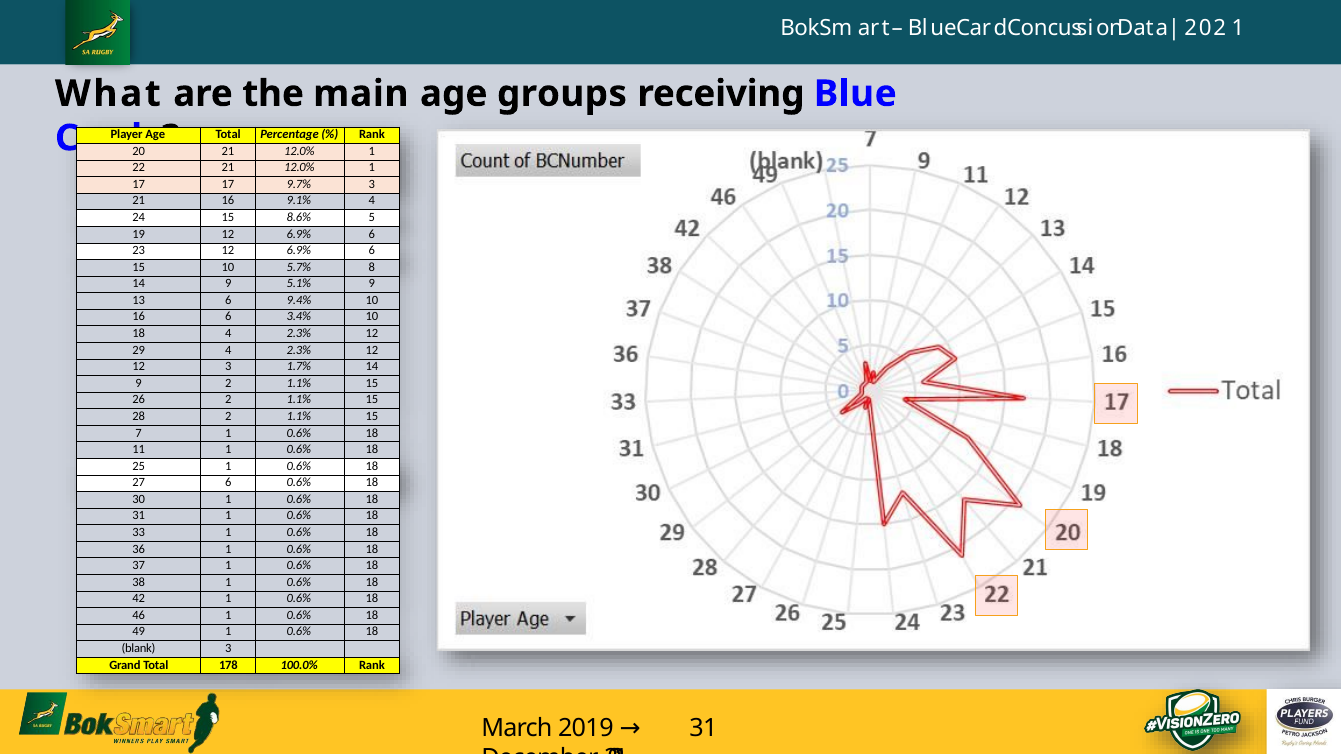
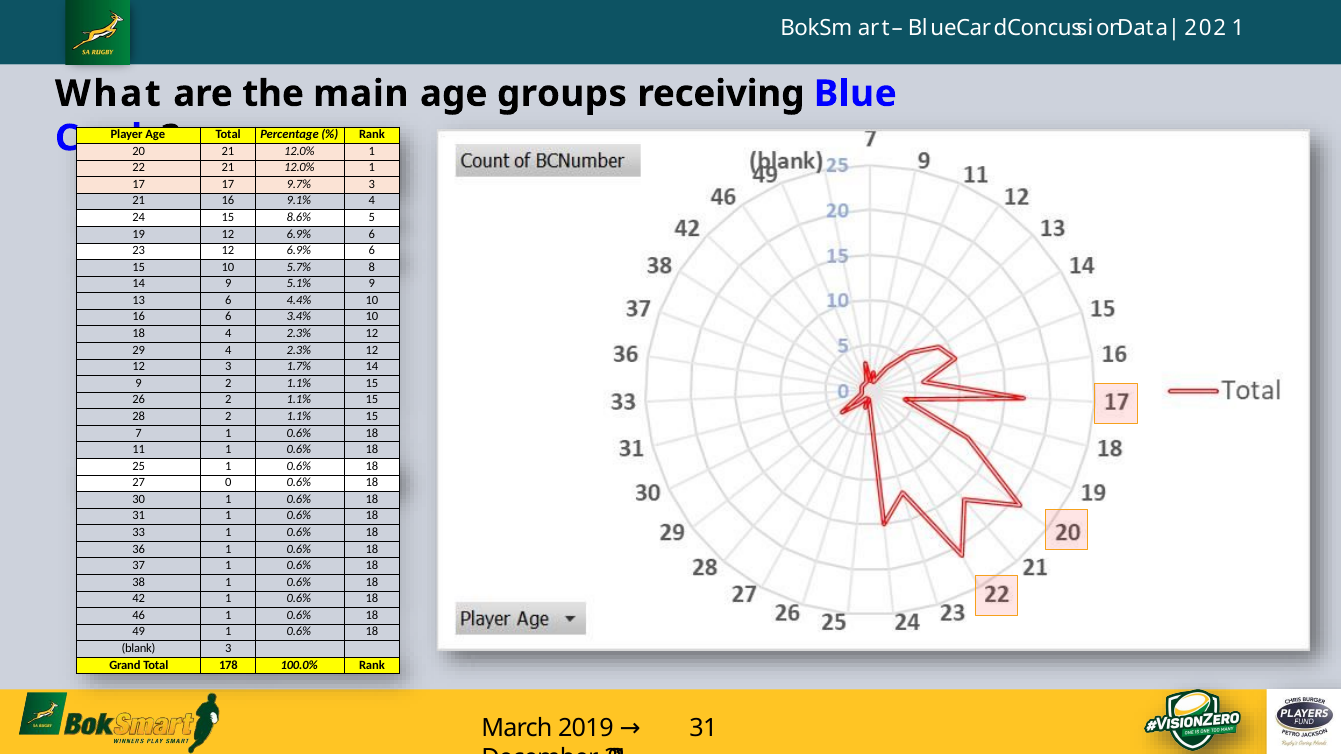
9.4%: 9.4% -> 4.4% (299, 300)
27 6: 6 -> 0 (228, 483)
